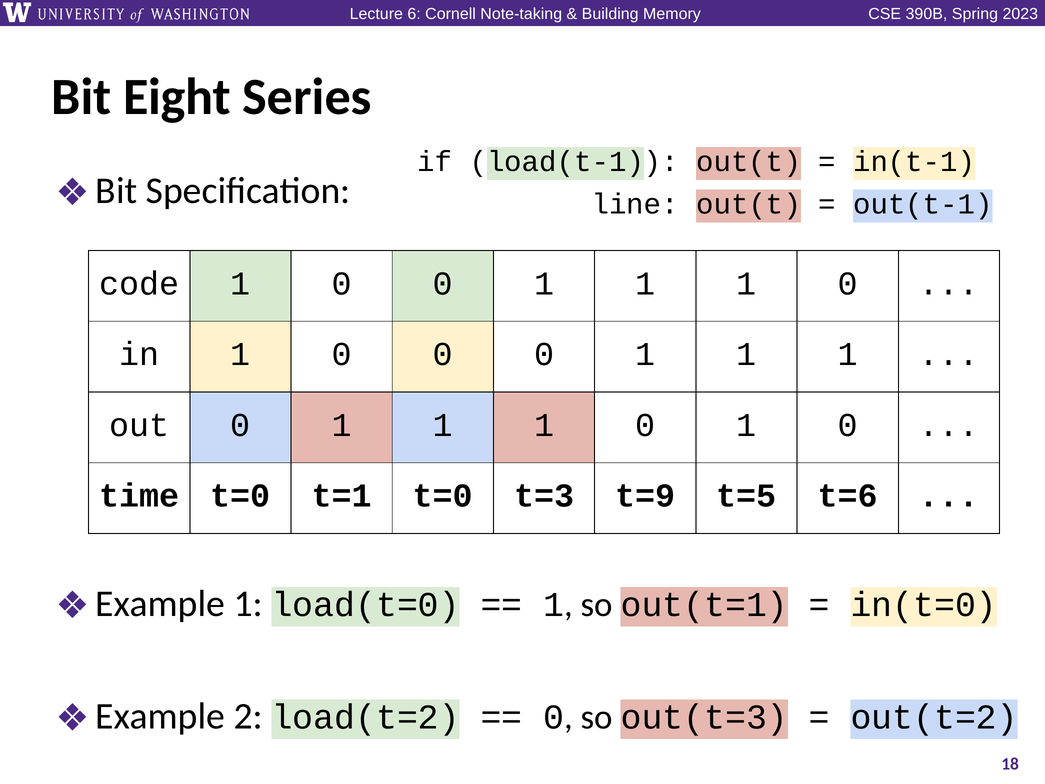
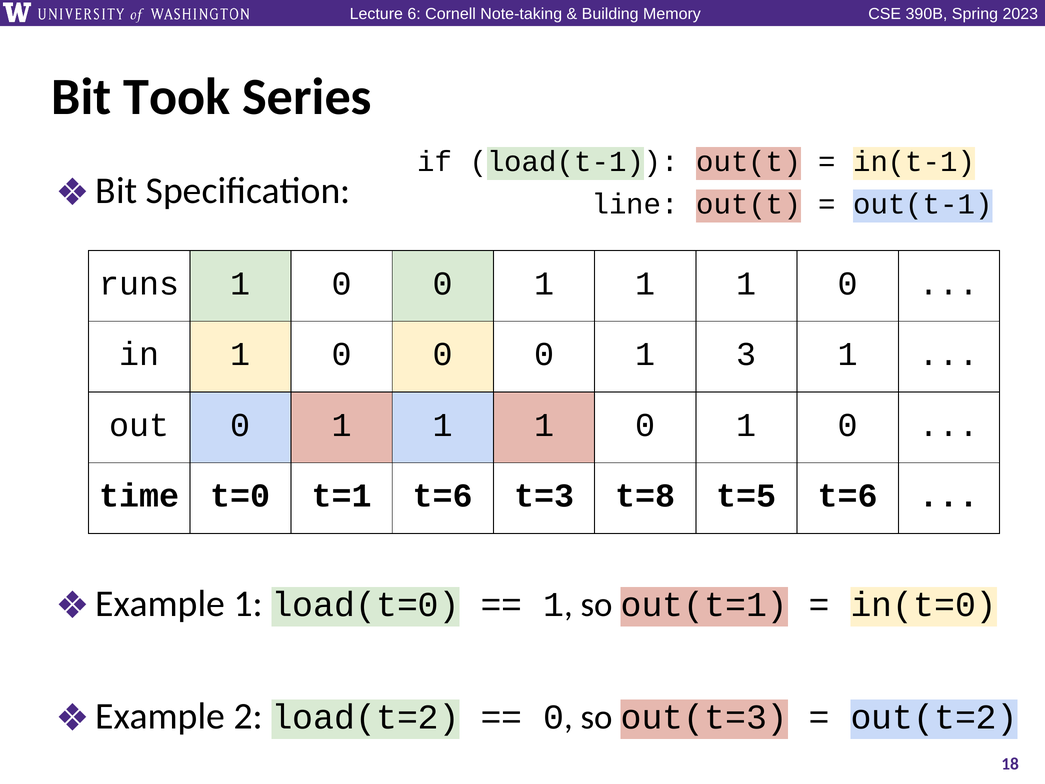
Eight: Eight -> Took (177, 97)
code: code -> runs (139, 284)
1: 1 -> 3 (746, 354)
t=1 t=0: t=0 -> t=6 (443, 496)
t=9: t=9 -> t=8 (645, 496)
